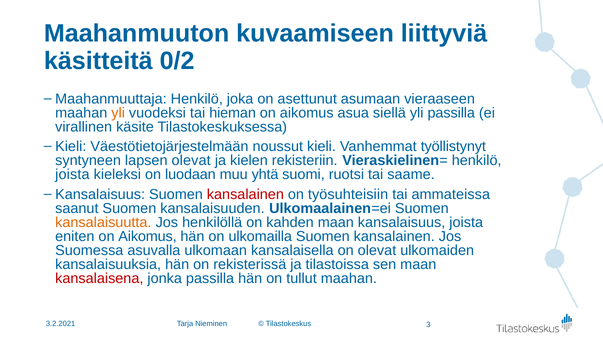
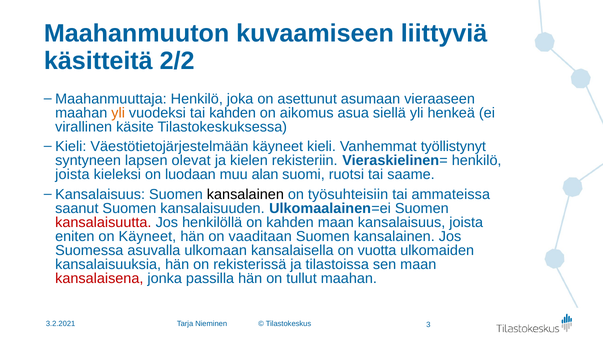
0/2: 0/2 -> 2/2 (177, 61)
tai hieman: hieman -> kahden (233, 113)
yli passilla: passilla -> henkeä (451, 113)
Väestötietojärjestelmään noussut: noussut -> käyneet (278, 147)
yhtä: yhtä -> alan (265, 175)
kansalainen colour: red -> black (245, 194)
kansalaisuutta colour: orange -> red (103, 223)
Aikomus: Aikomus -> Käyneet (147, 237)
ulkomailla: ulkomailla -> vaaditaan (260, 237)
on olevat: olevat -> vuotta (377, 251)
